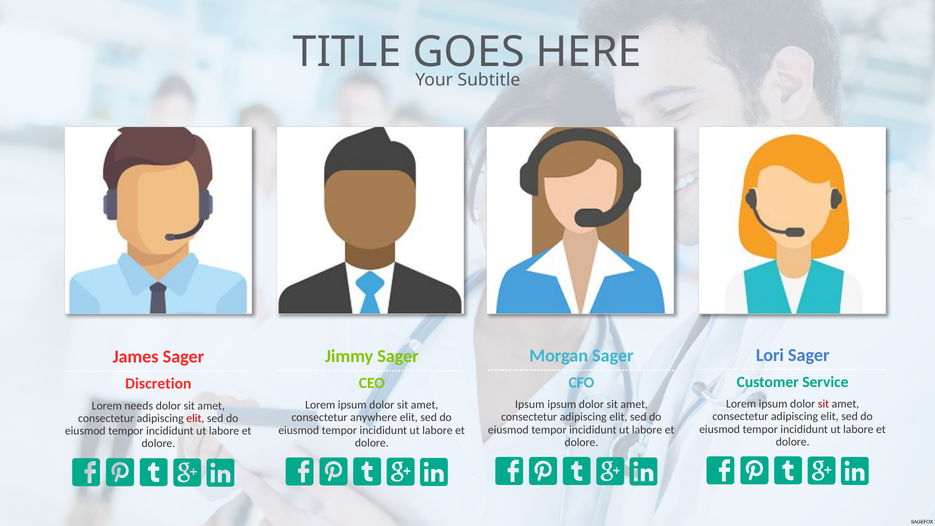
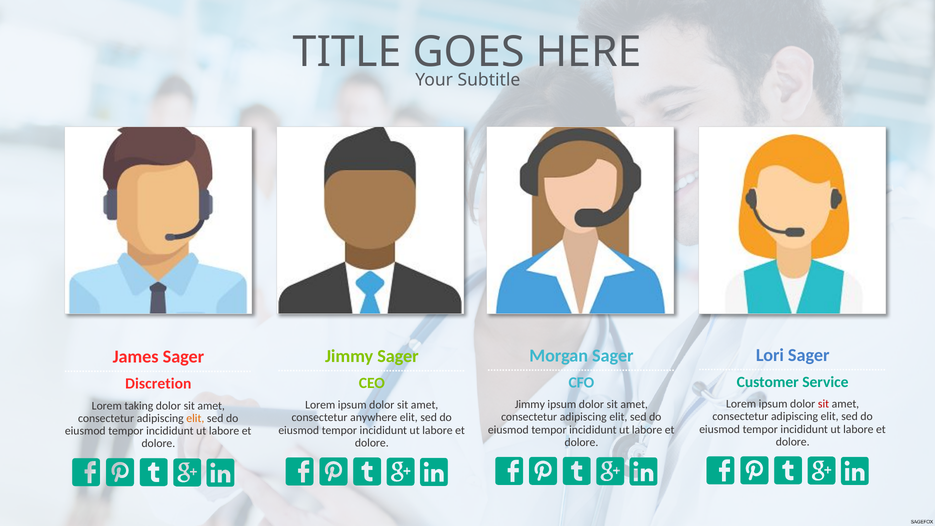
Ipsum: Ipsum -> Jimmy (530, 404)
needs: needs -> taking (139, 406)
elit colour: red -> orange (195, 418)
